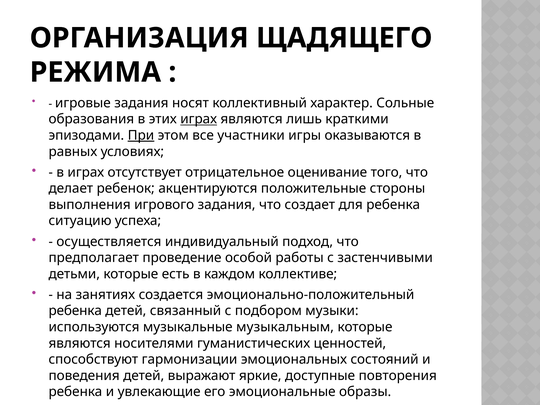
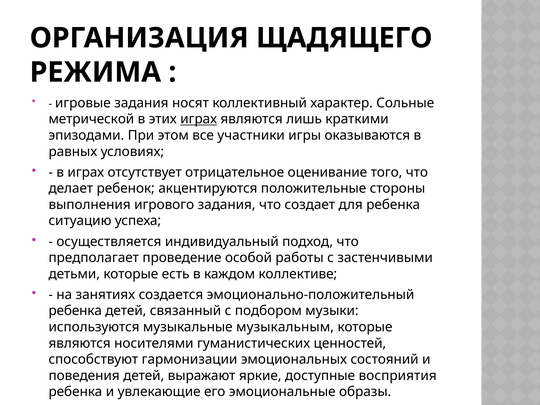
образования: образования -> метрической (91, 119)
При underline: present -> none (141, 135)
повторения: повторения -> восприятия (398, 376)
